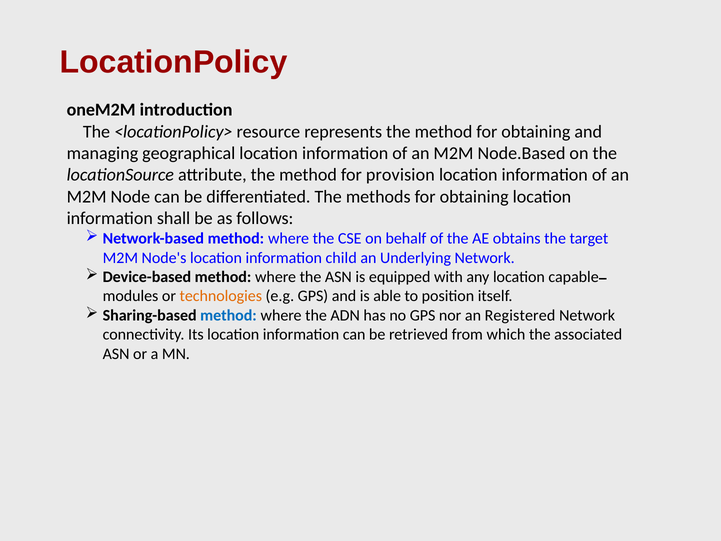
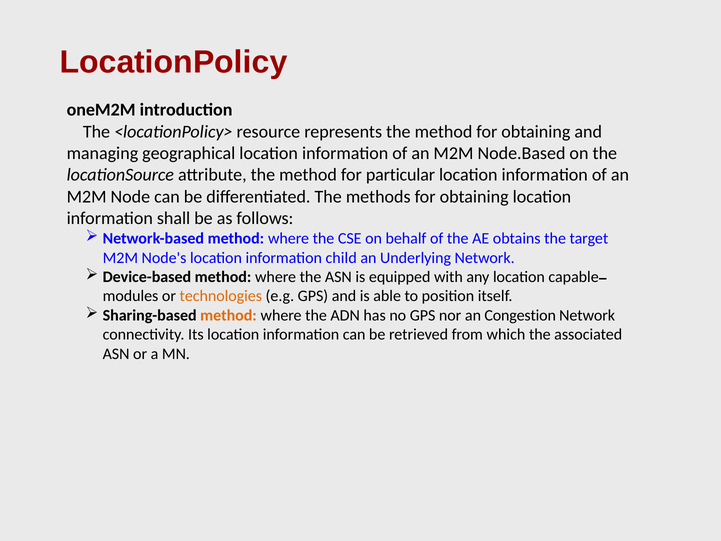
provision: provision -> particular (400, 175)
method colour: blue -> orange (228, 315)
Registered: Registered -> Congestion (520, 315)
